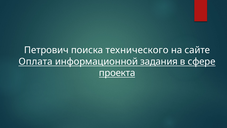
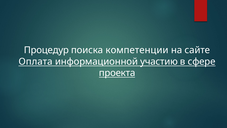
Петрович: Петрович -> Процедур (46, 50)
технического: технического -> компетенции (137, 50)
задания: задания -> участию (159, 61)
